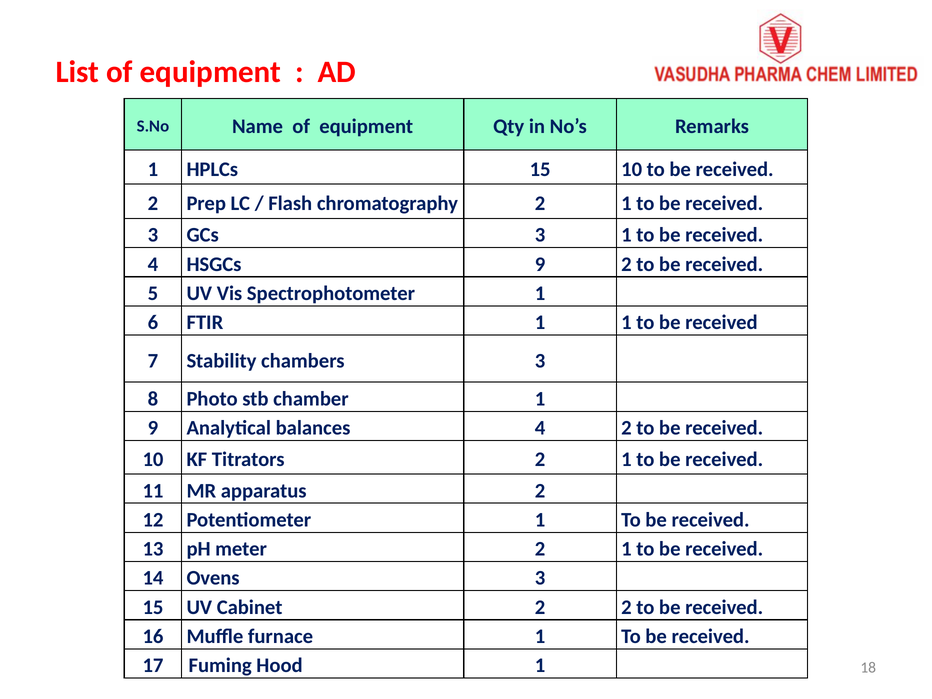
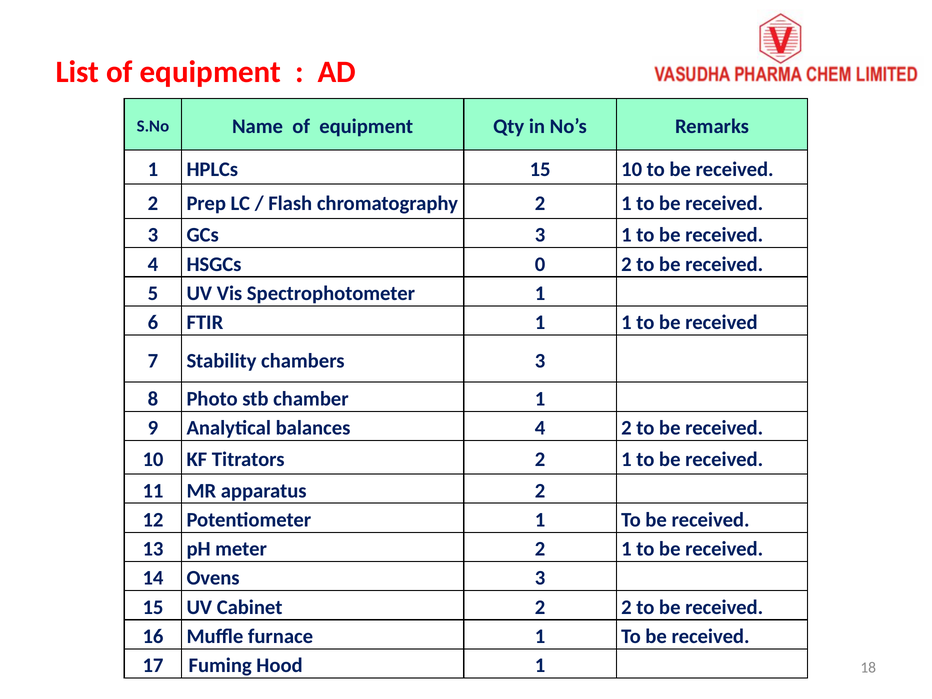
HSGCs 9: 9 -> 0 (540, 264)
